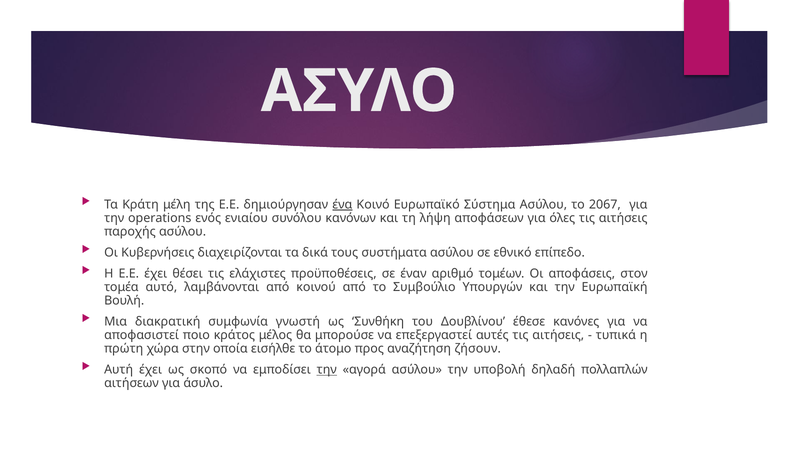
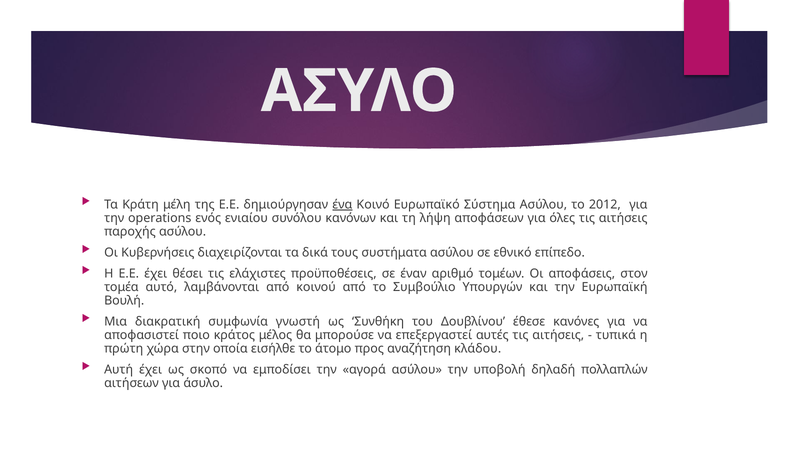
2067: 2067 -> 2012 (605, 204)
ζήσουν: ζήσουν -> κλάδου (478, 348)
την underline: present -> none (327, 369)
